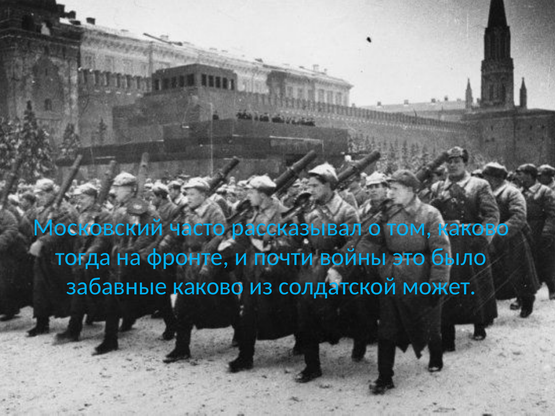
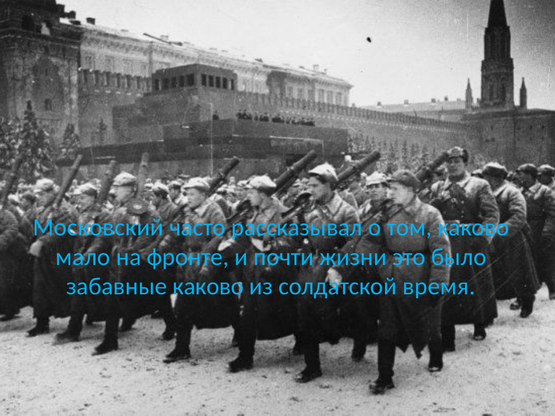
тогда: тогда -> мало (83, 257)
войны: войны -> жизни (353, 257)
может: может -> время (439, 287)
